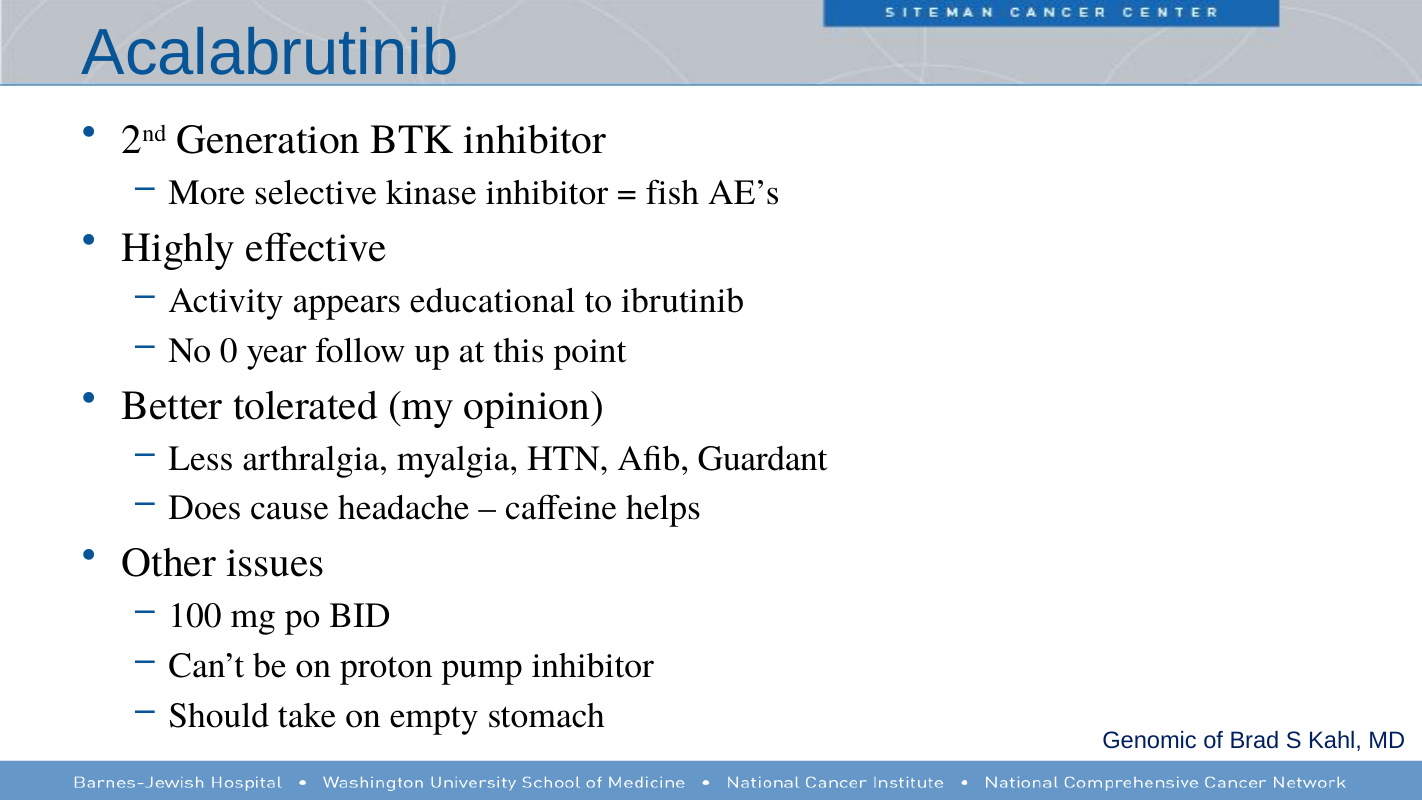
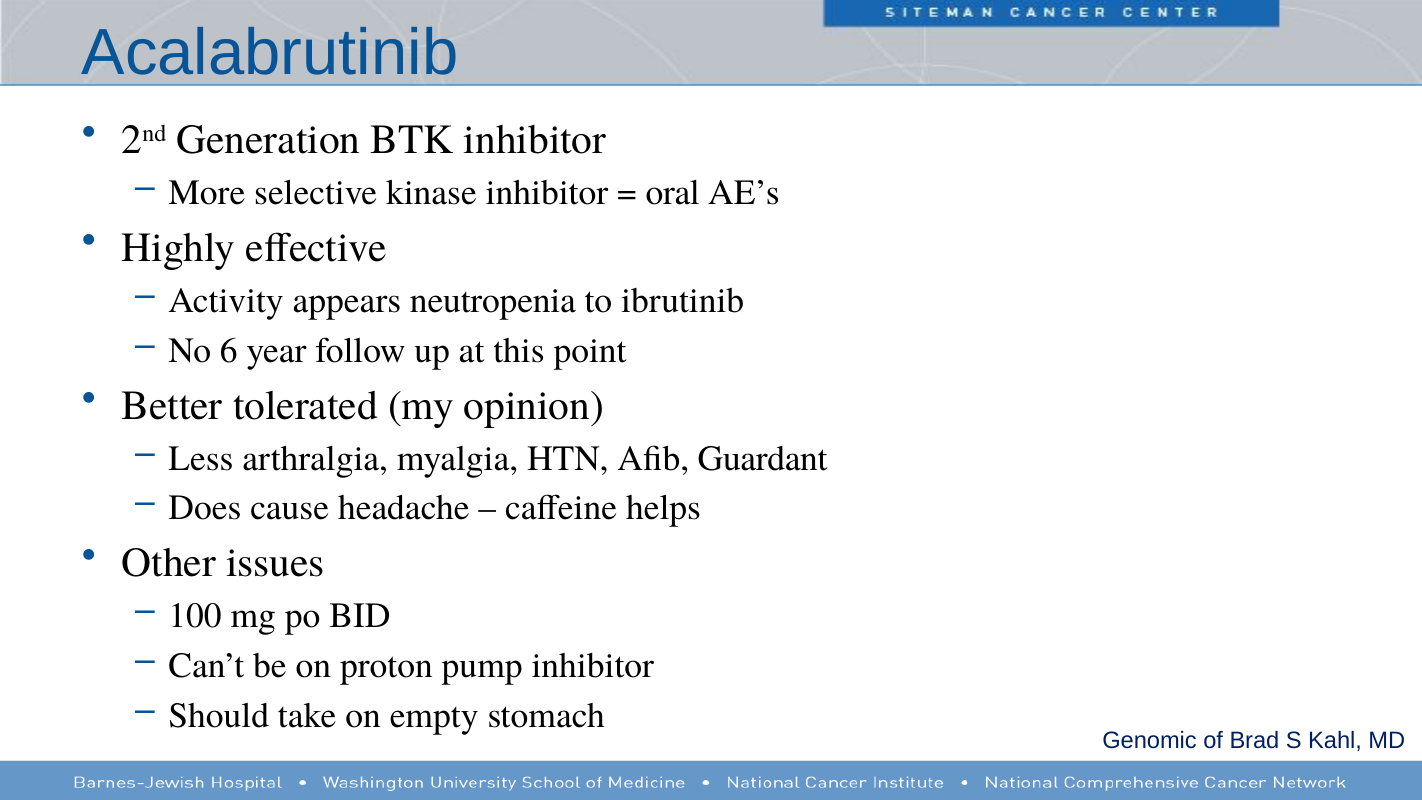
fish: fish -> oral (673, 193)
educational: educational -> neutropenia (493, 301)
0: 0 -> 6 (229, 350)
